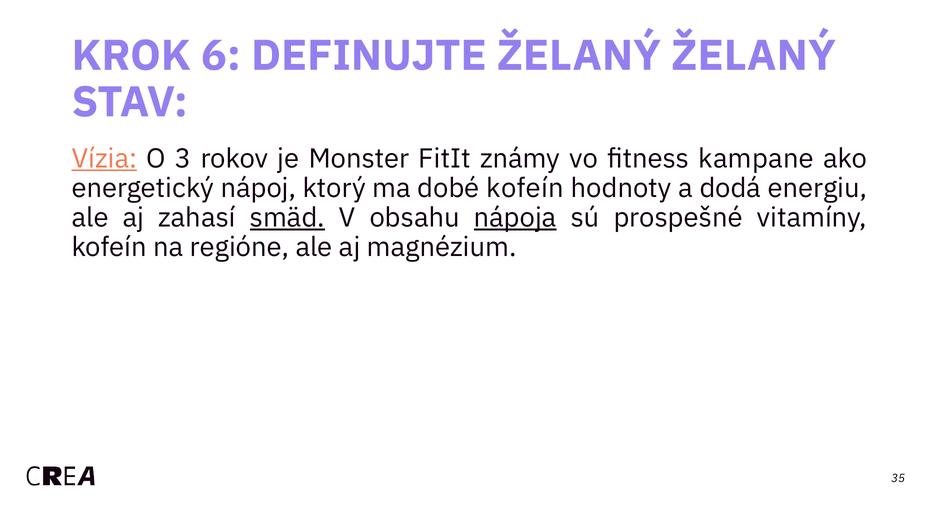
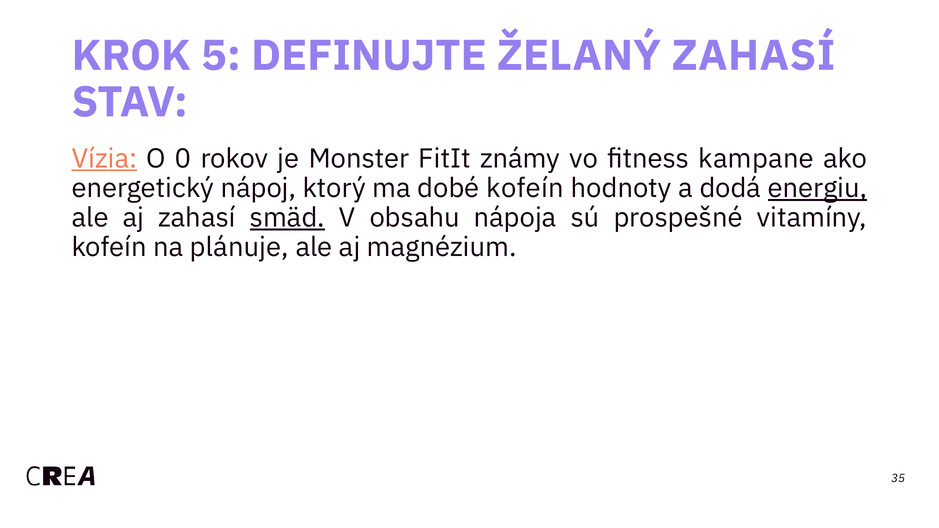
6: 6 -> 5 (221, 56)
ŽELANÝ ŽELANÝ: ŽELANÝ -> ZAHASÍ (753, 56)
3: 3 -> 0 (183, 159)
energiu underline: none -> present (817, 188)
nápoja underline: present -> none (515, 218)
regióne: regióne -> plánuje (239, 247)
